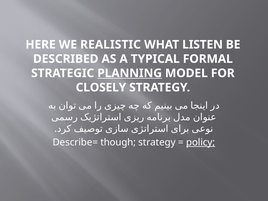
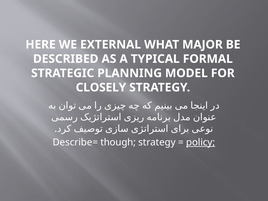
REALISTIC: REALISTIC -> EXTERNAL (111, 45)
LISTEN: LISTEN -> MAJOR (202, 45)
PLANNING underline: present -> none (130, 73)
